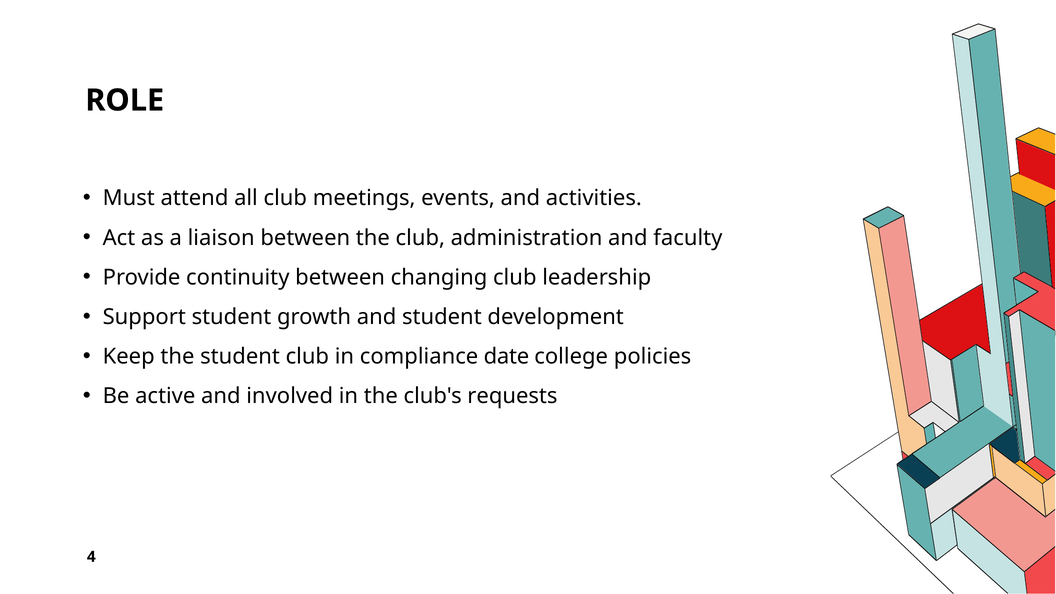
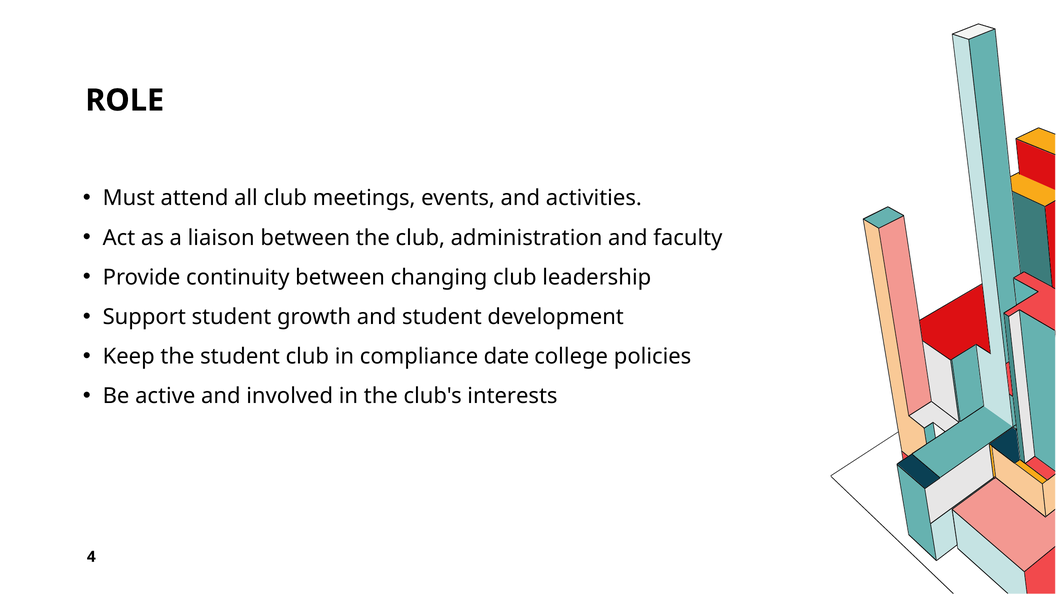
requests: requests -> interests (512, 396)
